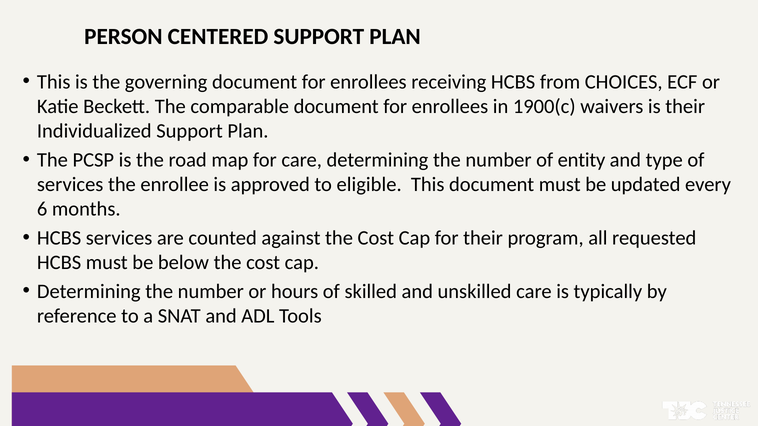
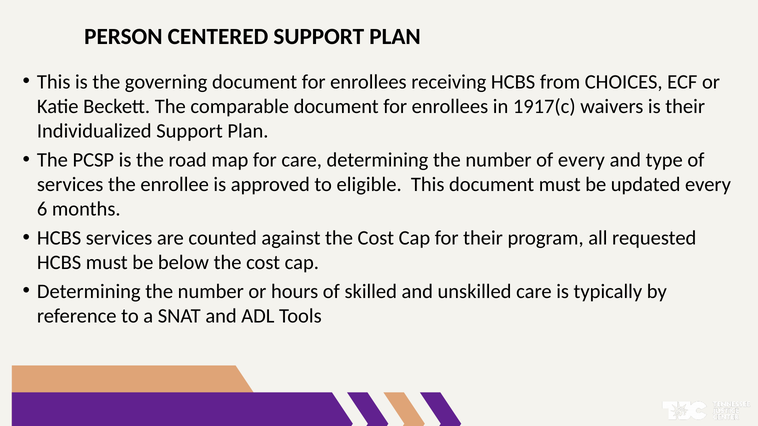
1900(c: 1900(c -> 1917(c (544, 107)
of entity: entity -> every (581, 160)
